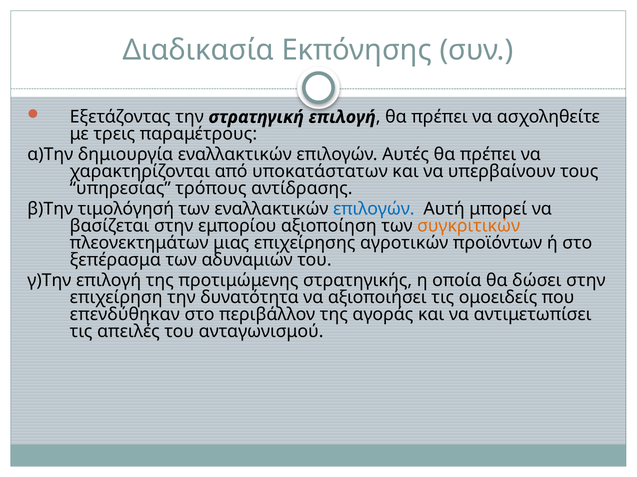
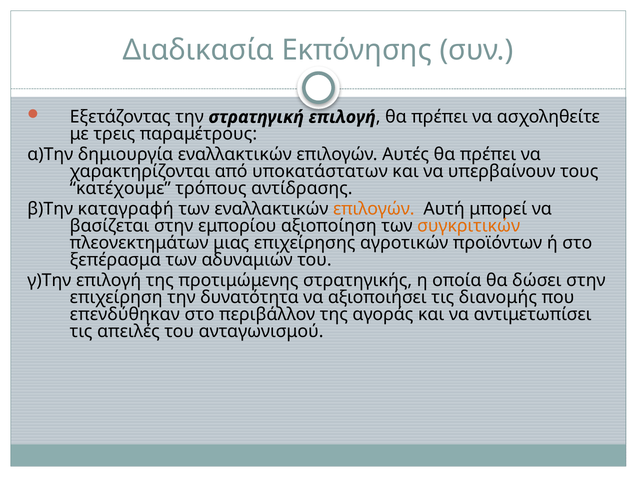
υπηρεσίας: υπηρεσίας -> κατέχουμε (120, 189)
τιμολόγησή: τιμολόγησή -> καταγραφή (126, 209)
επιλογών colour: blue -> orange (374, 209)
ομοειδείς: ομοειδείς -> διανομής (498, 298)
